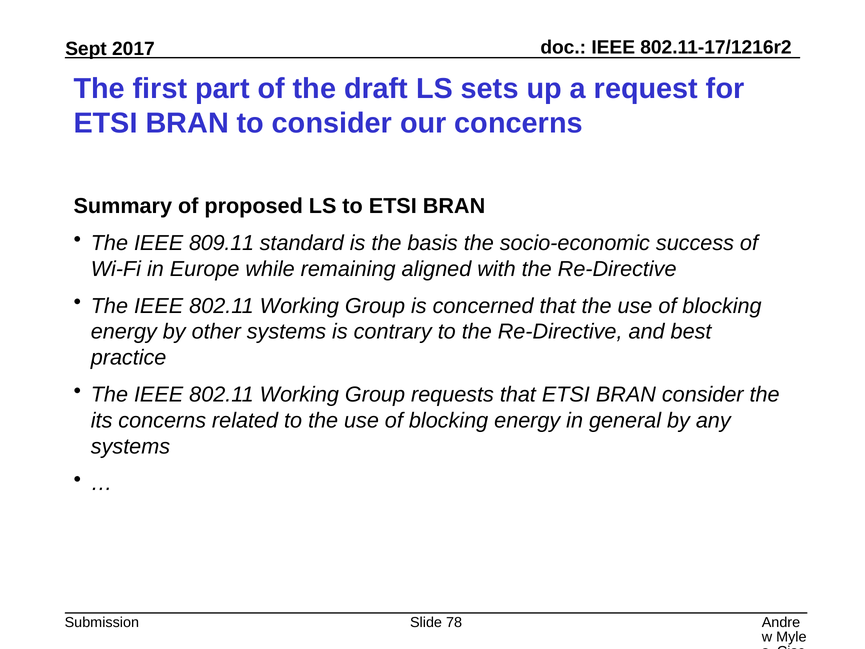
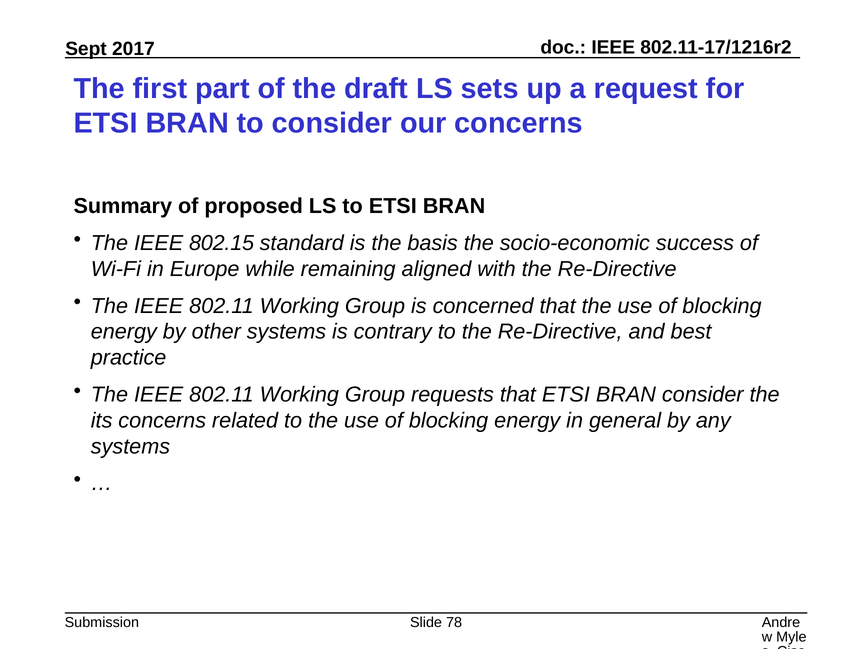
809.11: 809.11 -> 802.15 (222, 243)
